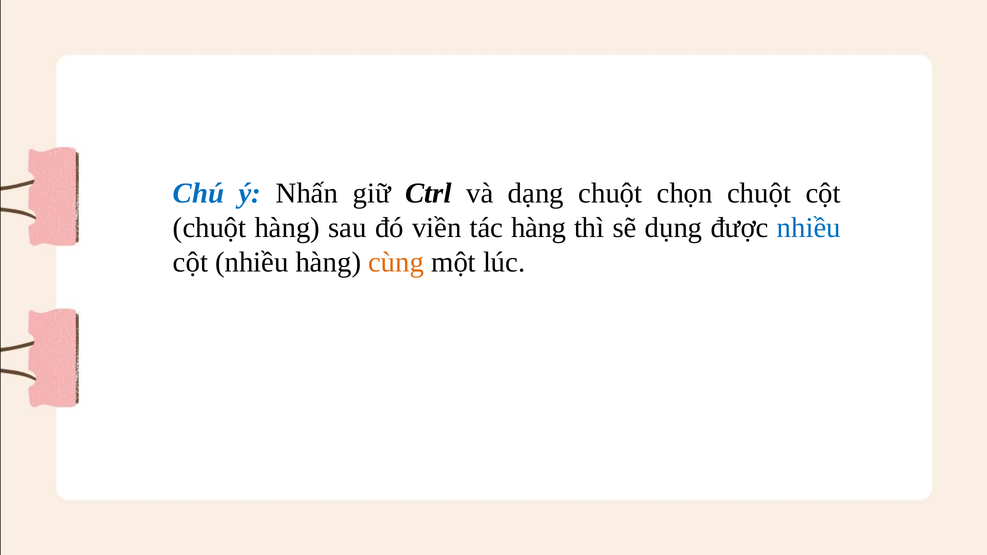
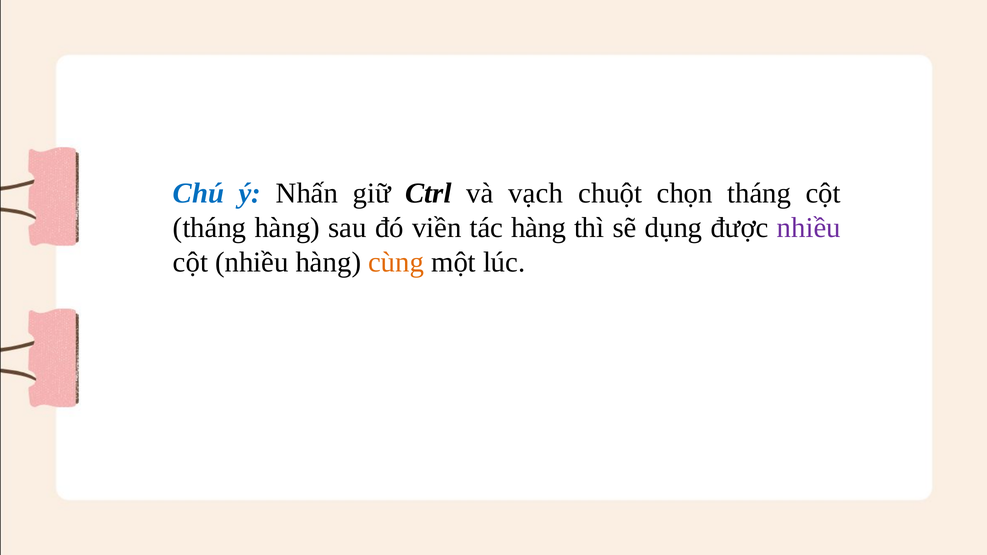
dạng: dạng -> vạch (536, 193)
chọn chuột: chuột -> tháng (759, 193)
chuột: chuột -> tháng (210, 228)
nhiều colour: blue -> purple (809, 228)
